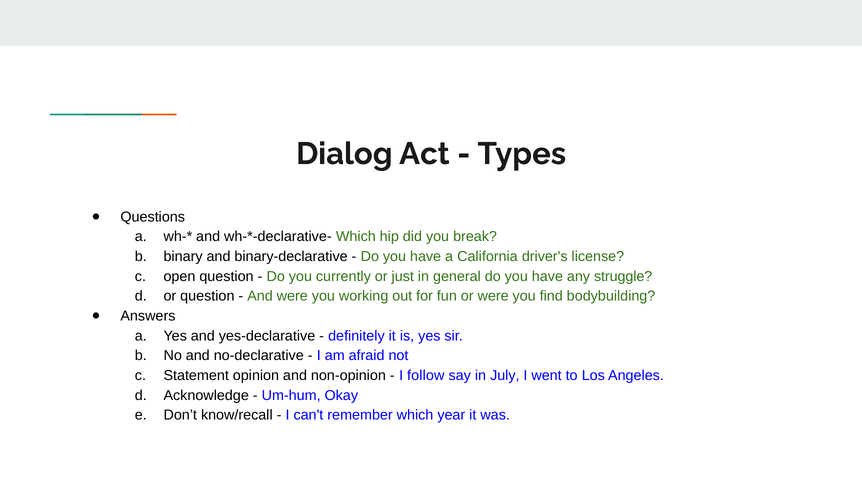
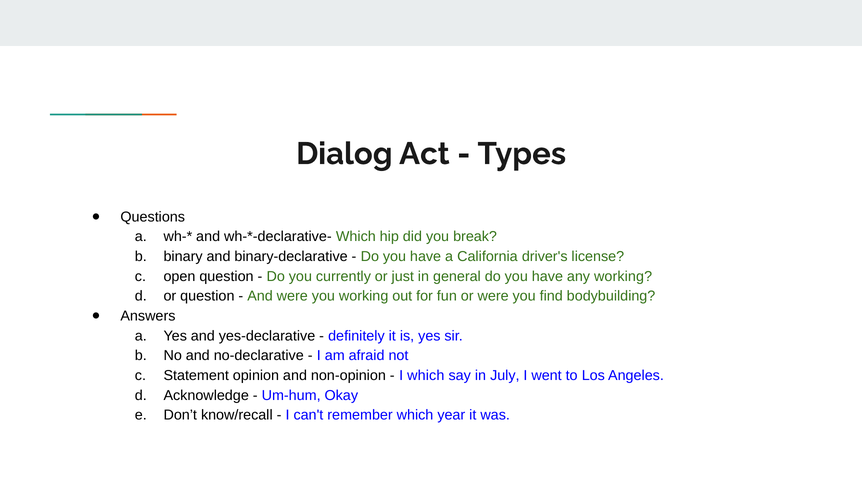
any struggle: struggle -> working (623, 276)
I follow: follow -> which (426, 375)
